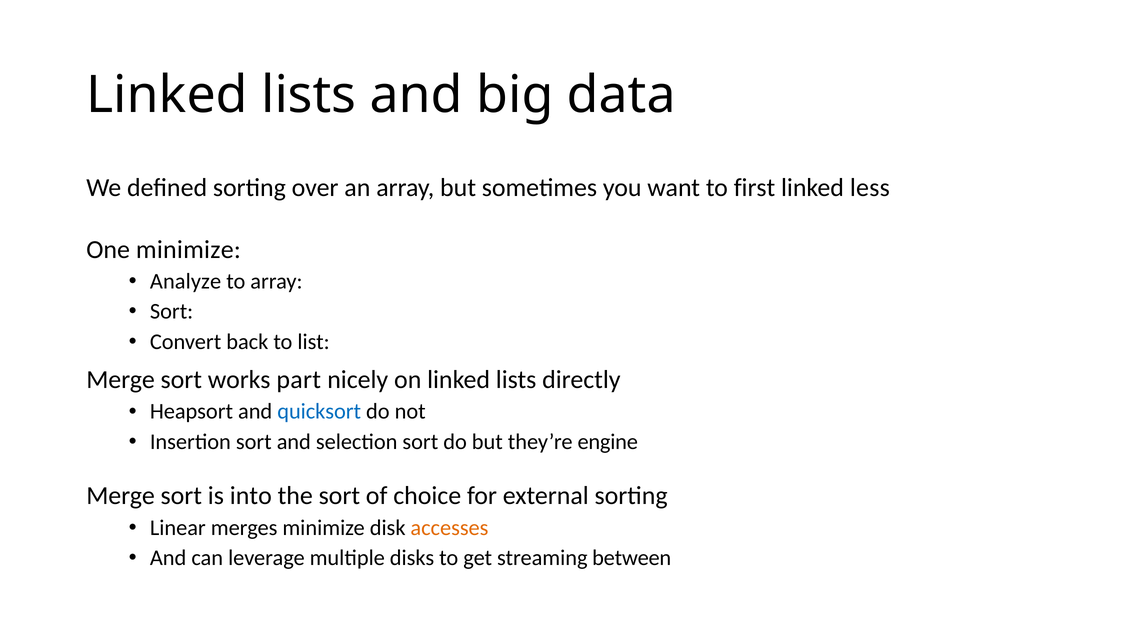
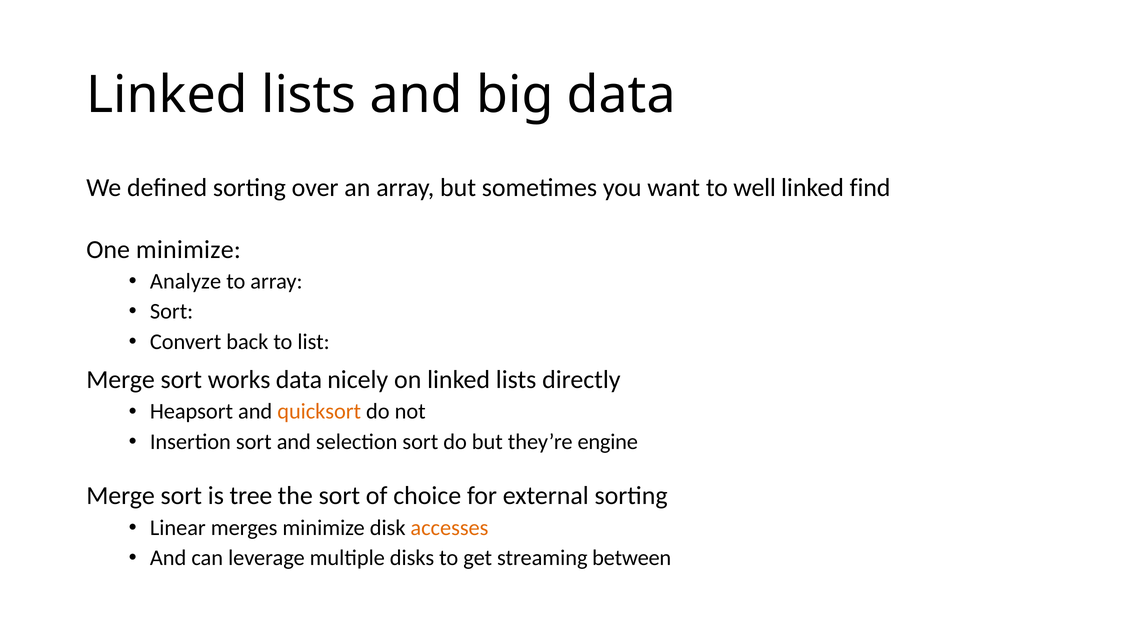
first: first -> well (755, 188)
less: less -> find (870, 188)
works part: part -> data (299, 379)
quicksort colour: blue -> orange (319, 411)
into: into -> tree (251, 495)
